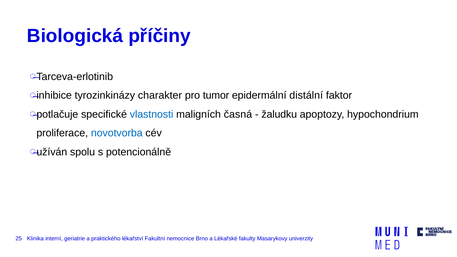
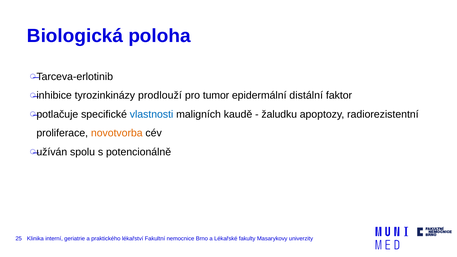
příčiny: příčiny -> poloha (160, 36)
charakter: charakter -> prodlouží (160, 96)
časná: časná -> kaudě (238, 114)
hypochondrium: hypochondrium -> radiorezistentní (383, 114)
novotvorba colour: blue -> orange (117, 133)
